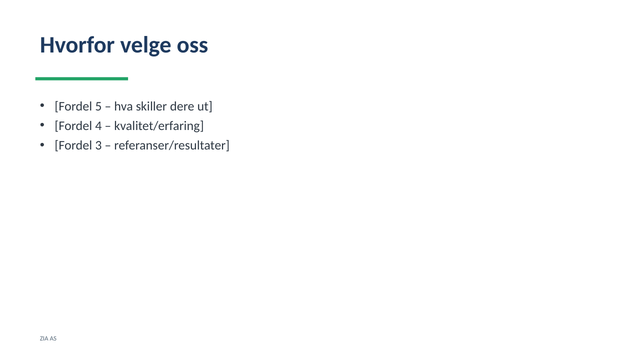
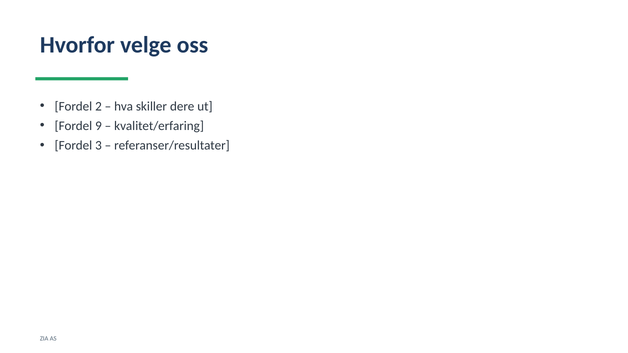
5: 5 -> 2 (98, 106)
4: 4 -> 9 (98, 126)
